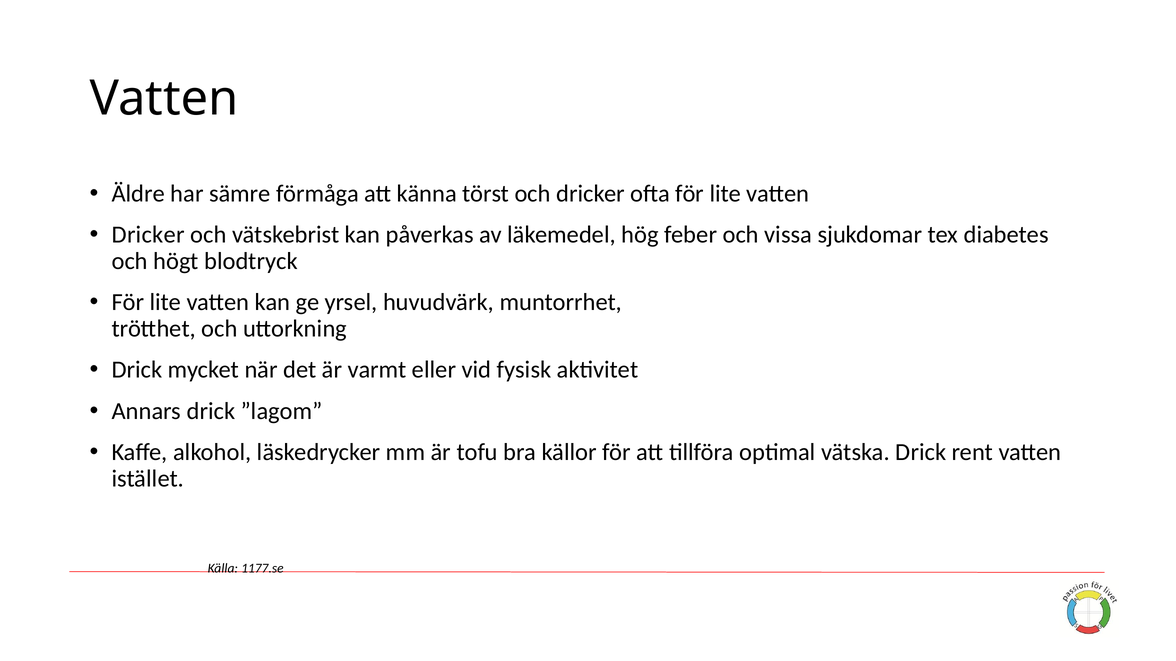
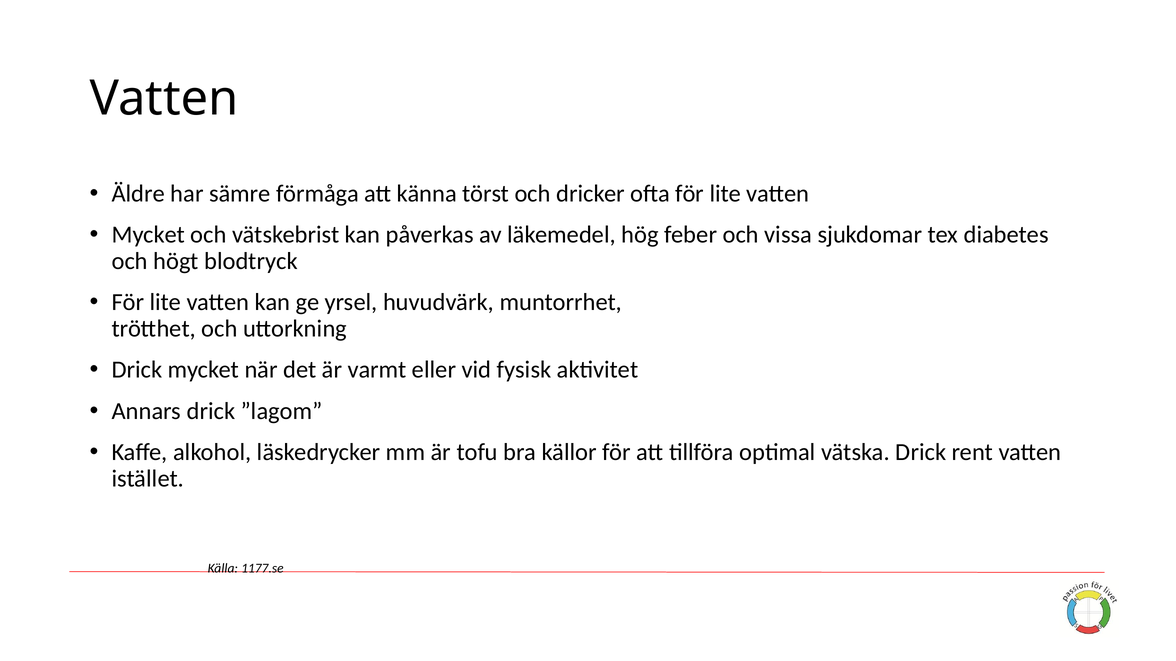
Dricker: Dricker -> Mycket (148, 235)
